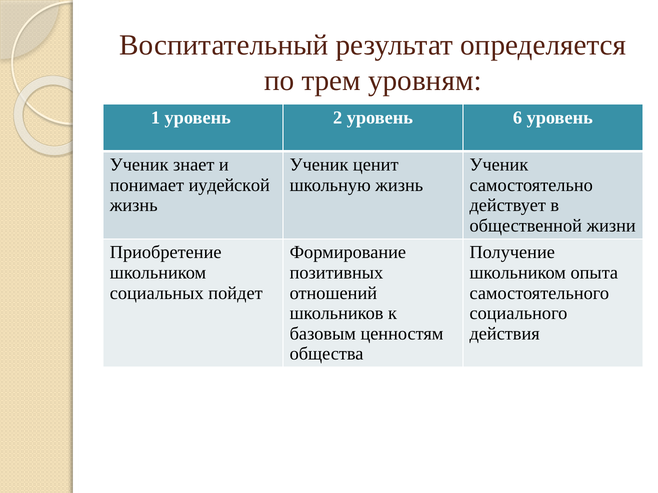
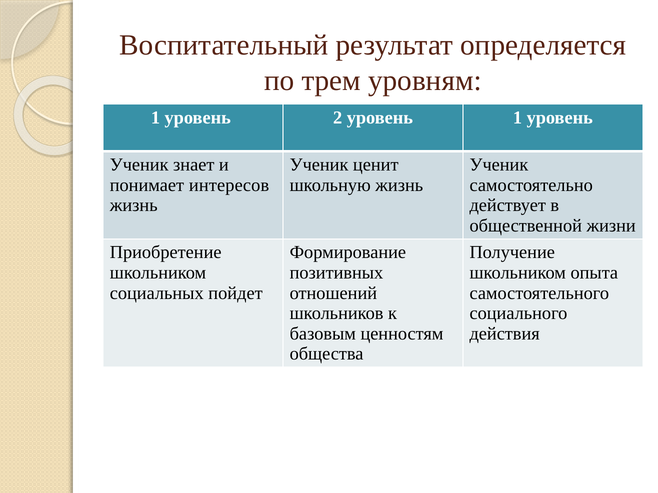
уровень 6: 6 -> 1 (518, 118)
иудейской: иудейской -> интересов (229, 185)
